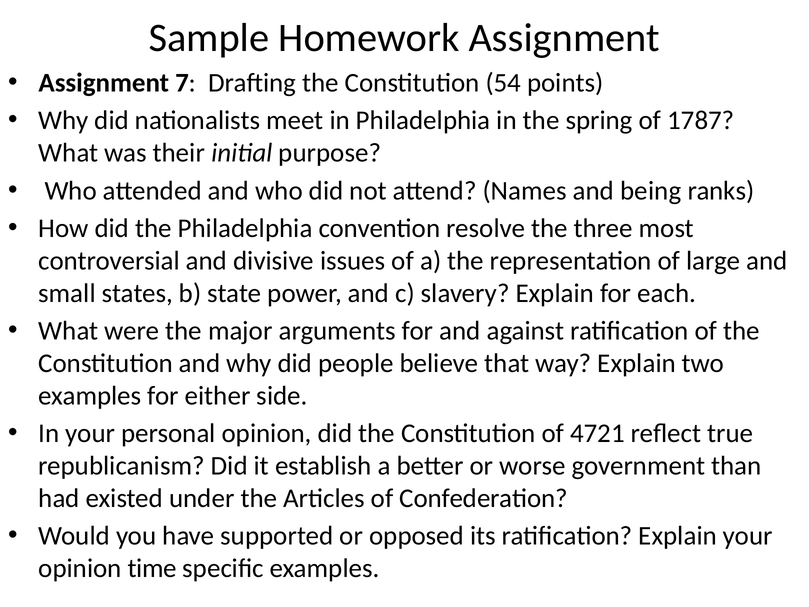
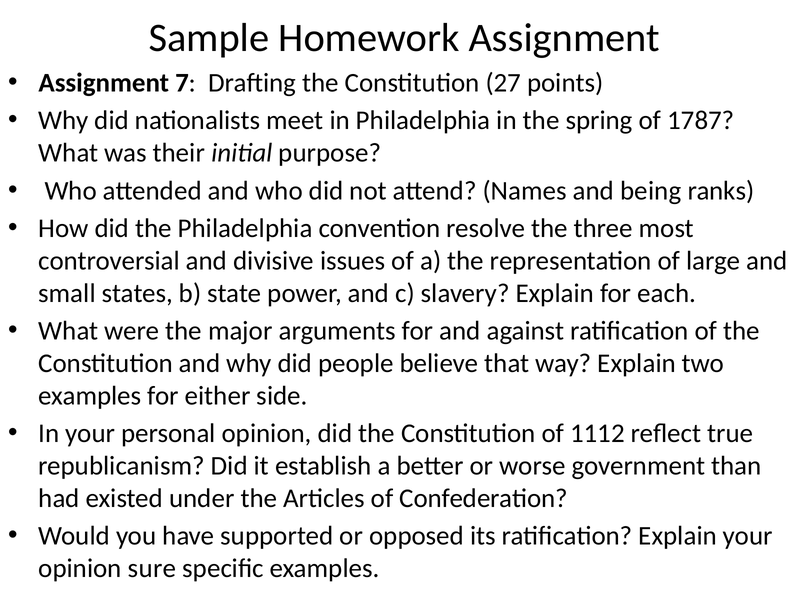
54: 54 -> 27 (503, 83)
4721: 4721 -> 1112 (597, 433)
time: time -> sure (152, 568)
